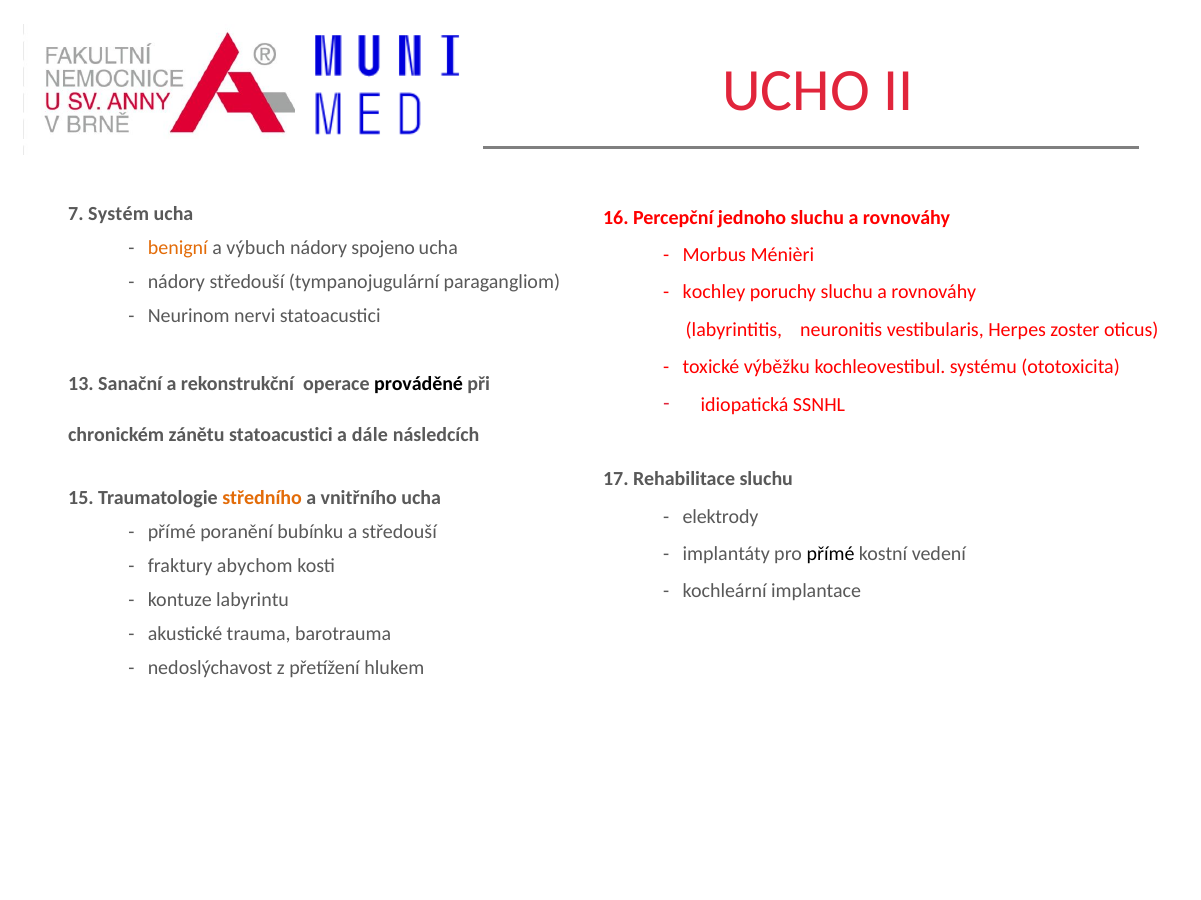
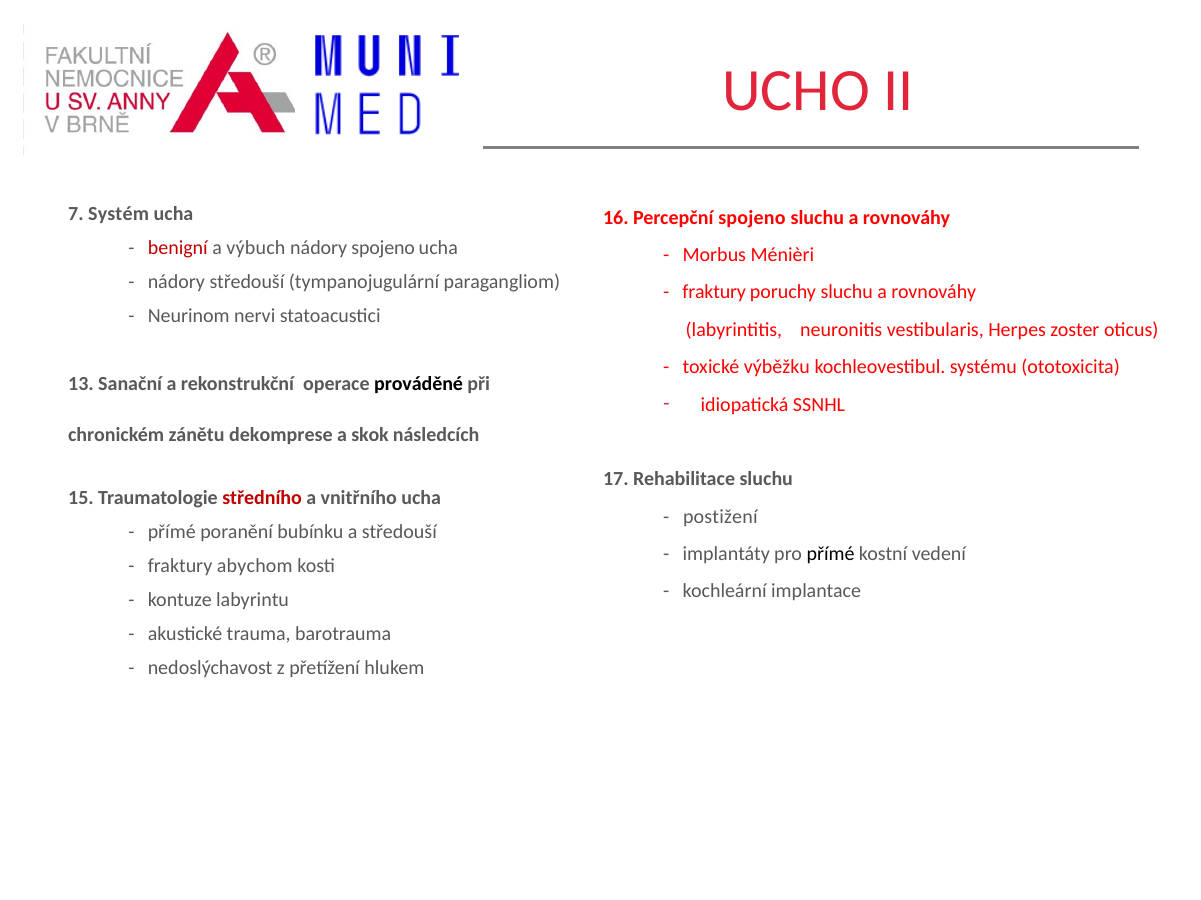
Percepční jednoho: jednoho -> spojeno (752, 218)
benigní colour: orange -> red (178, 248)
kochley: kochley -> fraktury (714, 293)
zánětu statoacustici: statoacustici -> dekomprese (281, 435)
dále: dále -> skok (370, 435)
středního colour: orange -> red (262, 499)
elektrody: elektrody -> postižení (720, 517)
